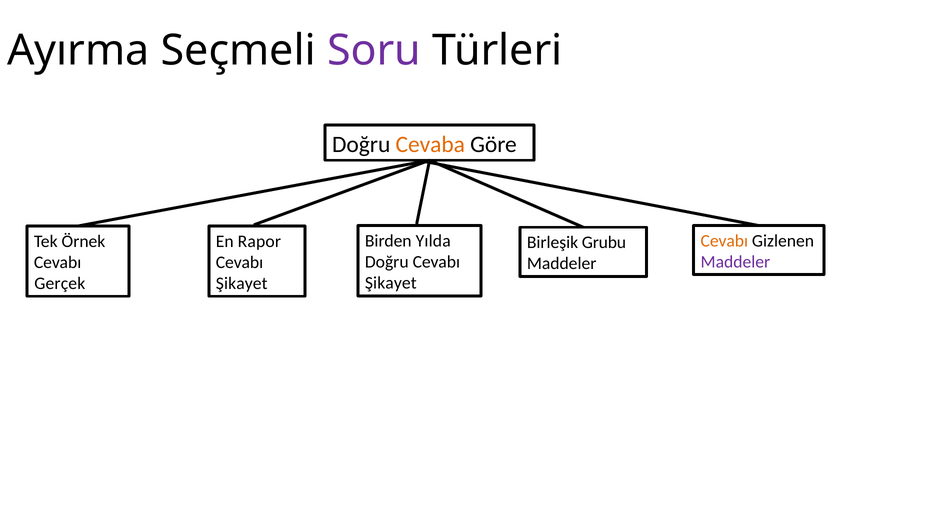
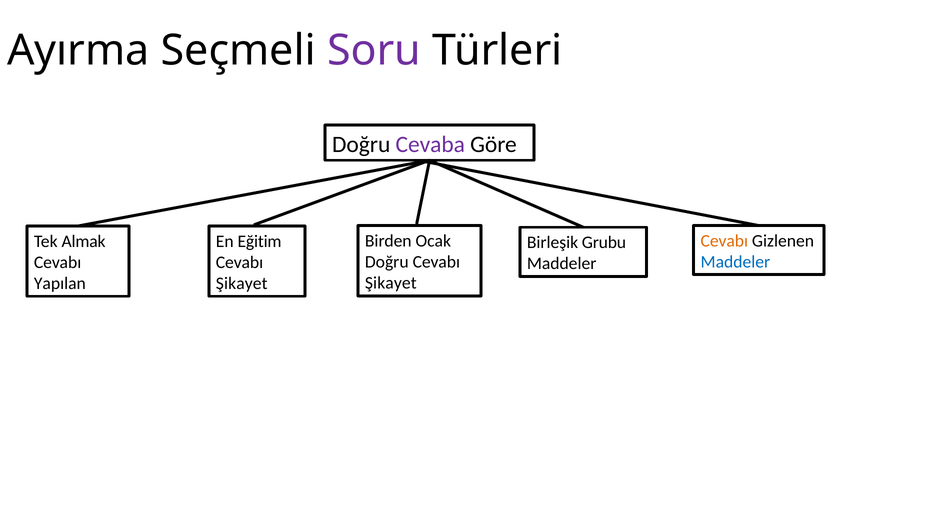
Cevaba colour: orange -> purple (430, 144)
Yılda: Yılda -> Ocak (433, 241)
Örnek: Örnek -> Almak (84, 241)
Rapor: Rapor -> Eğitim (260, 241)
Maddeler colour: purple -> blue (735, 262)
Gerçek: Gerçek -> Yapılan (60, 284)
